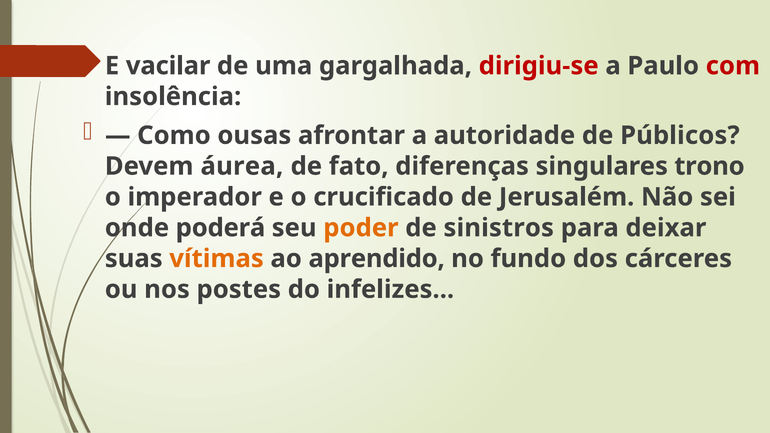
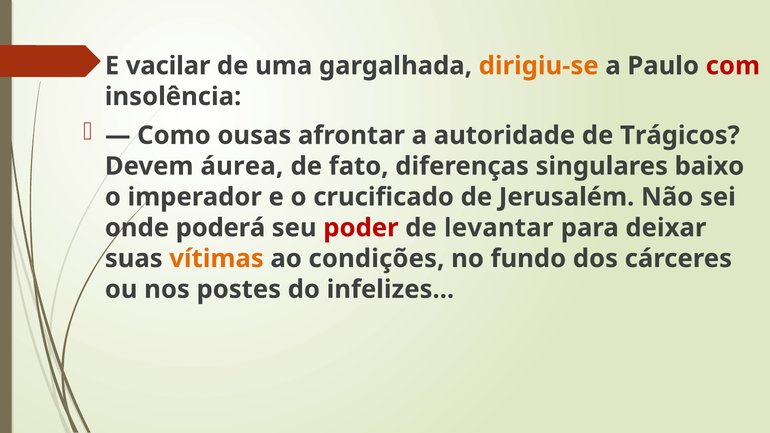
dirigiu-se colour: red -> orange (539, 66)
Públicos: Públicos -> Trágicos (680, 135)
trono: trono -> baixo (709, 166)
poder colour: orange -> red (361, 228)
sinistros: sinistros -> levantar (499, 228)
aprendido: aprendido -> condições (376, 259)
